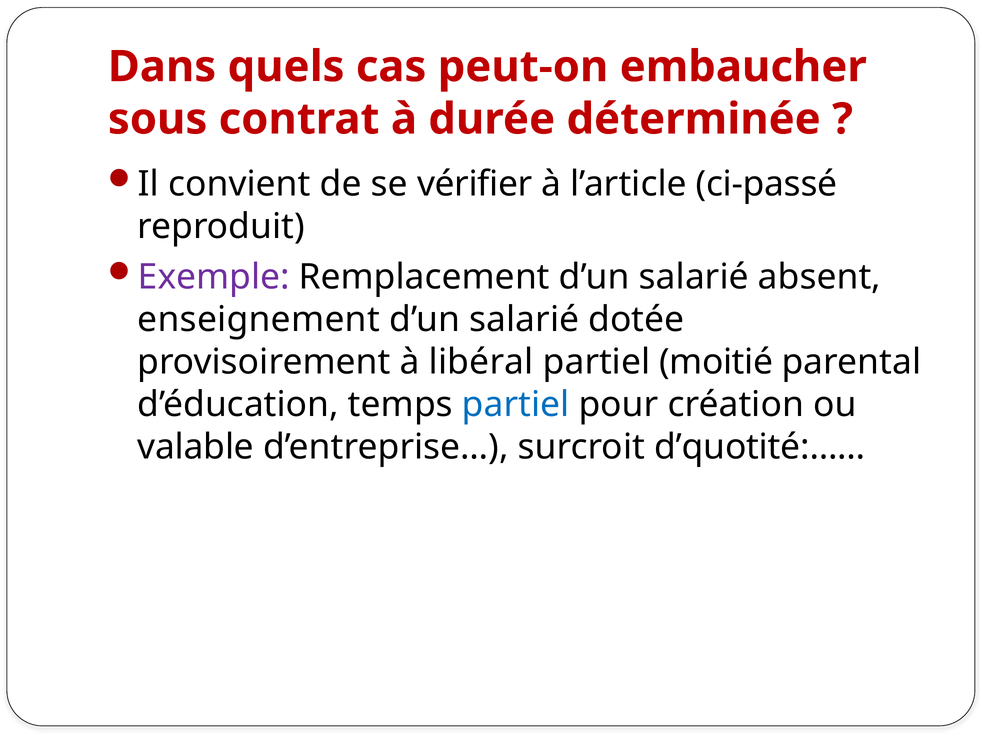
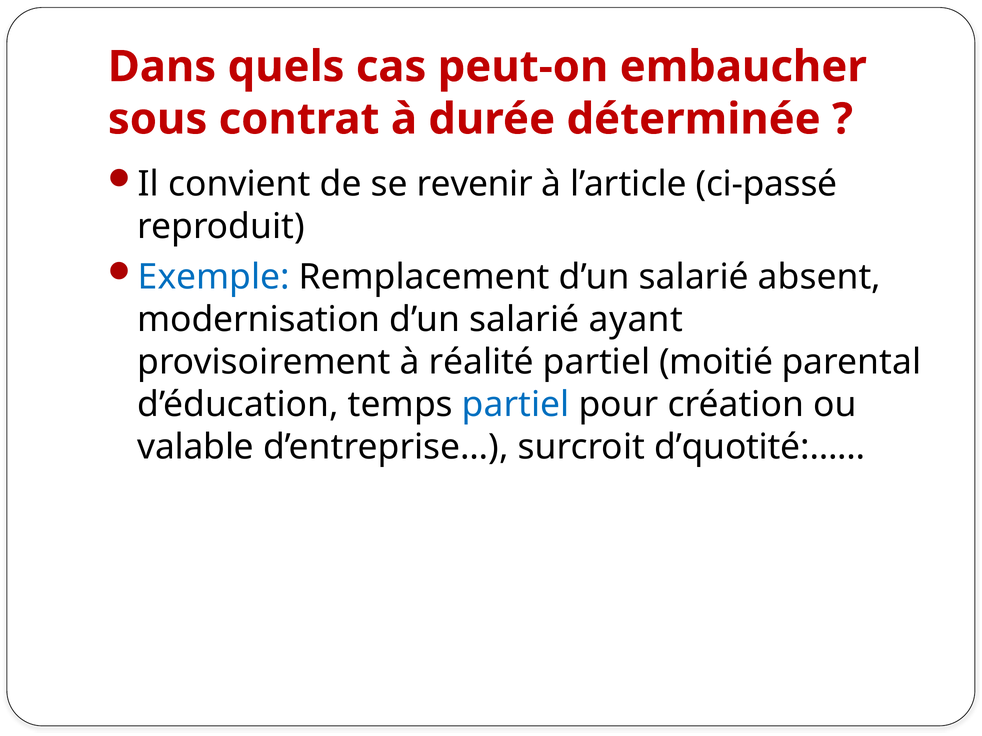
vérifier: vérifier -> revenir (475, 184)
Exemple colour: purple -> blue (214, 277)
enseignement: enseignement -> modernisation (259, 320)
dotée: dotée -> ayant (636, 320)
libéral: libéral -> réalité (481, 362)
